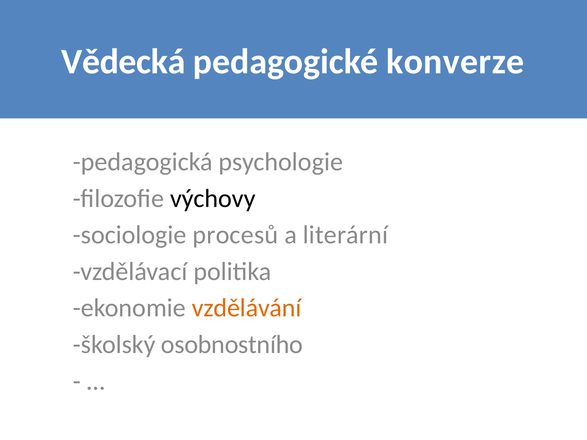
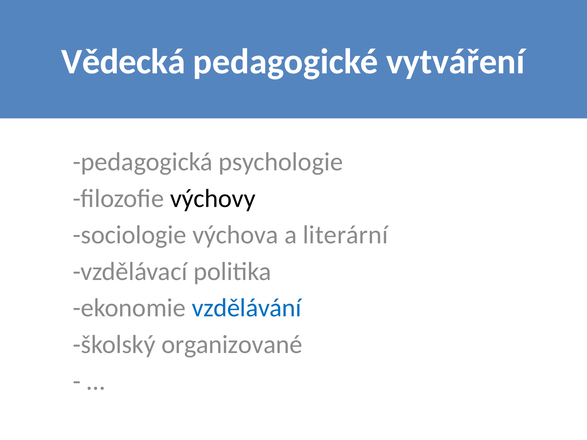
konverze: konverze -> vytváření (455, 62)
procesů: procesů -> výchova (235, 235)
vzdělávání colour: orange -> blue (247, 308)
osobnostního: osobnostního -> organizované (232, 345)
